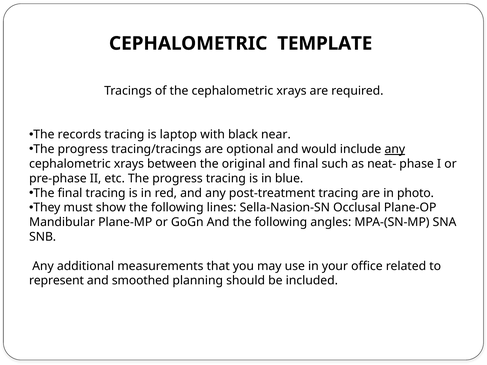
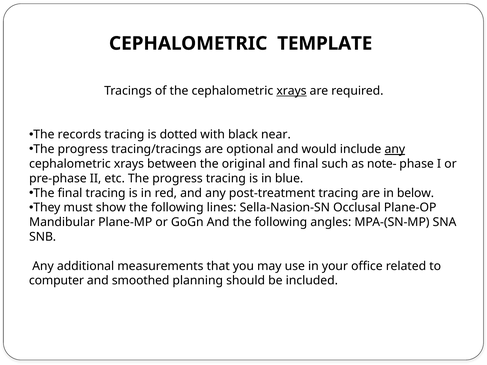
xrays underline: none -> present (292, 91)
laptop: laptop -> dotted (178, 135)
neat-: neat- -> note- (382, 164)
photo: photo -> below (415, 193)
represent: represent -> computer (56, 281)
